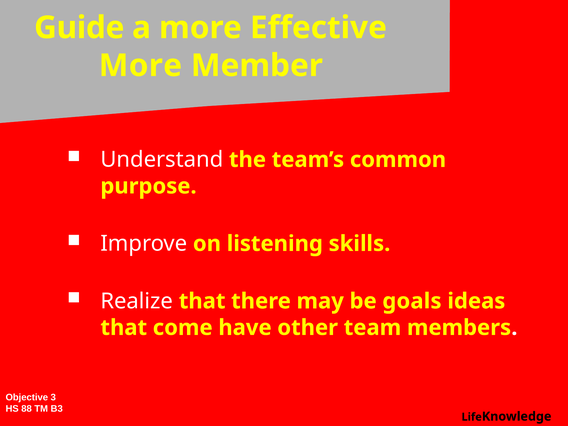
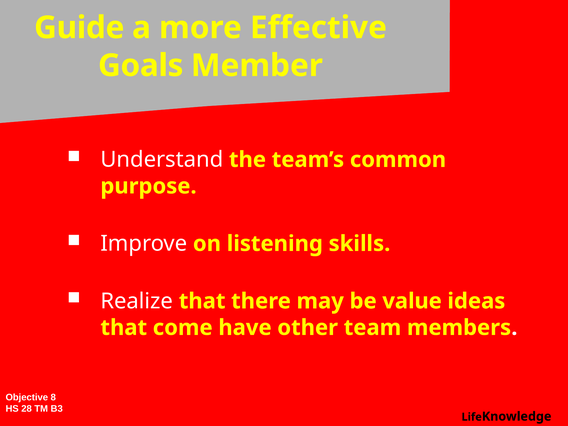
More: More -> Goals (141, 66)
goals: goals -> value (412, 301)
3: 3 -> 8 (53, 397)
88: 88 -> 28 (27, 409)
